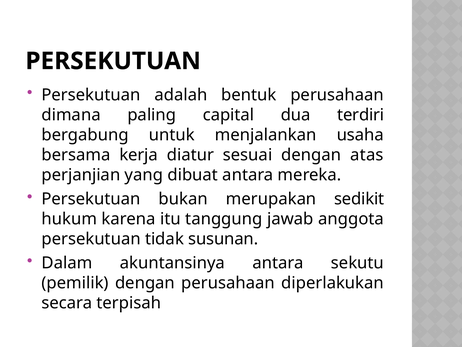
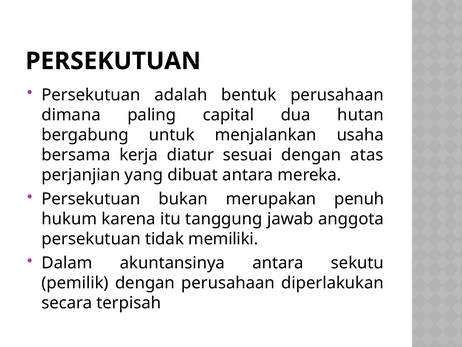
terdiri: terdiri -> hutan (361, 115)
sedikit: sedikit -> penuh (359, 199)
susunan: susunan -> memiliki (223, 239)
